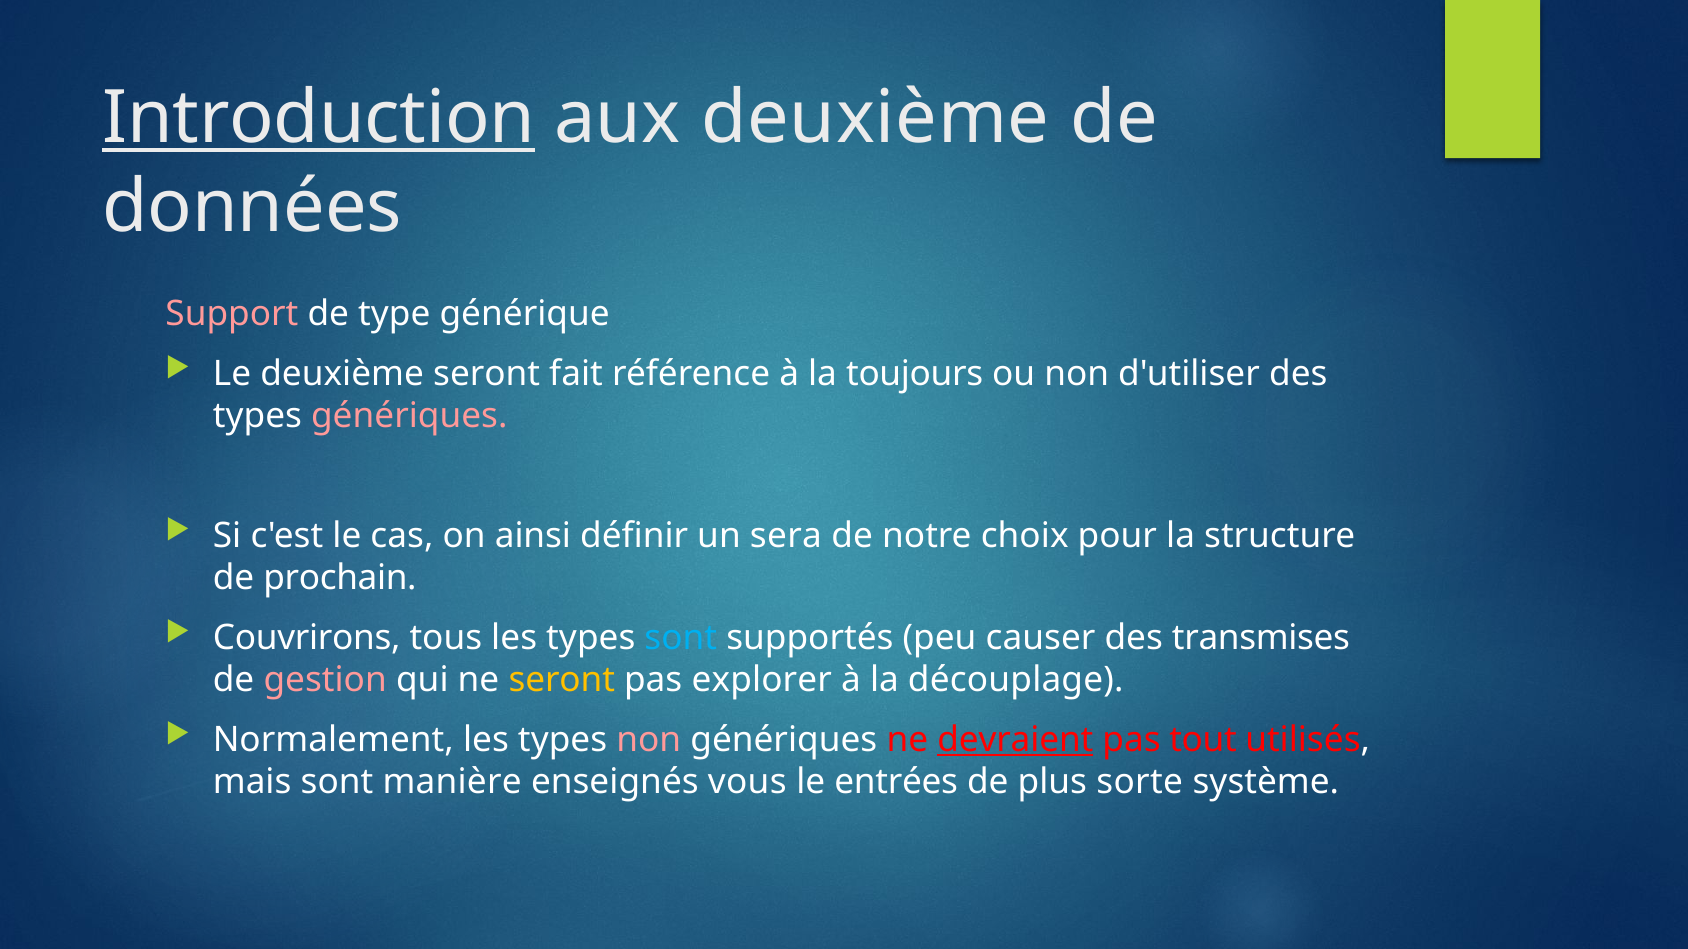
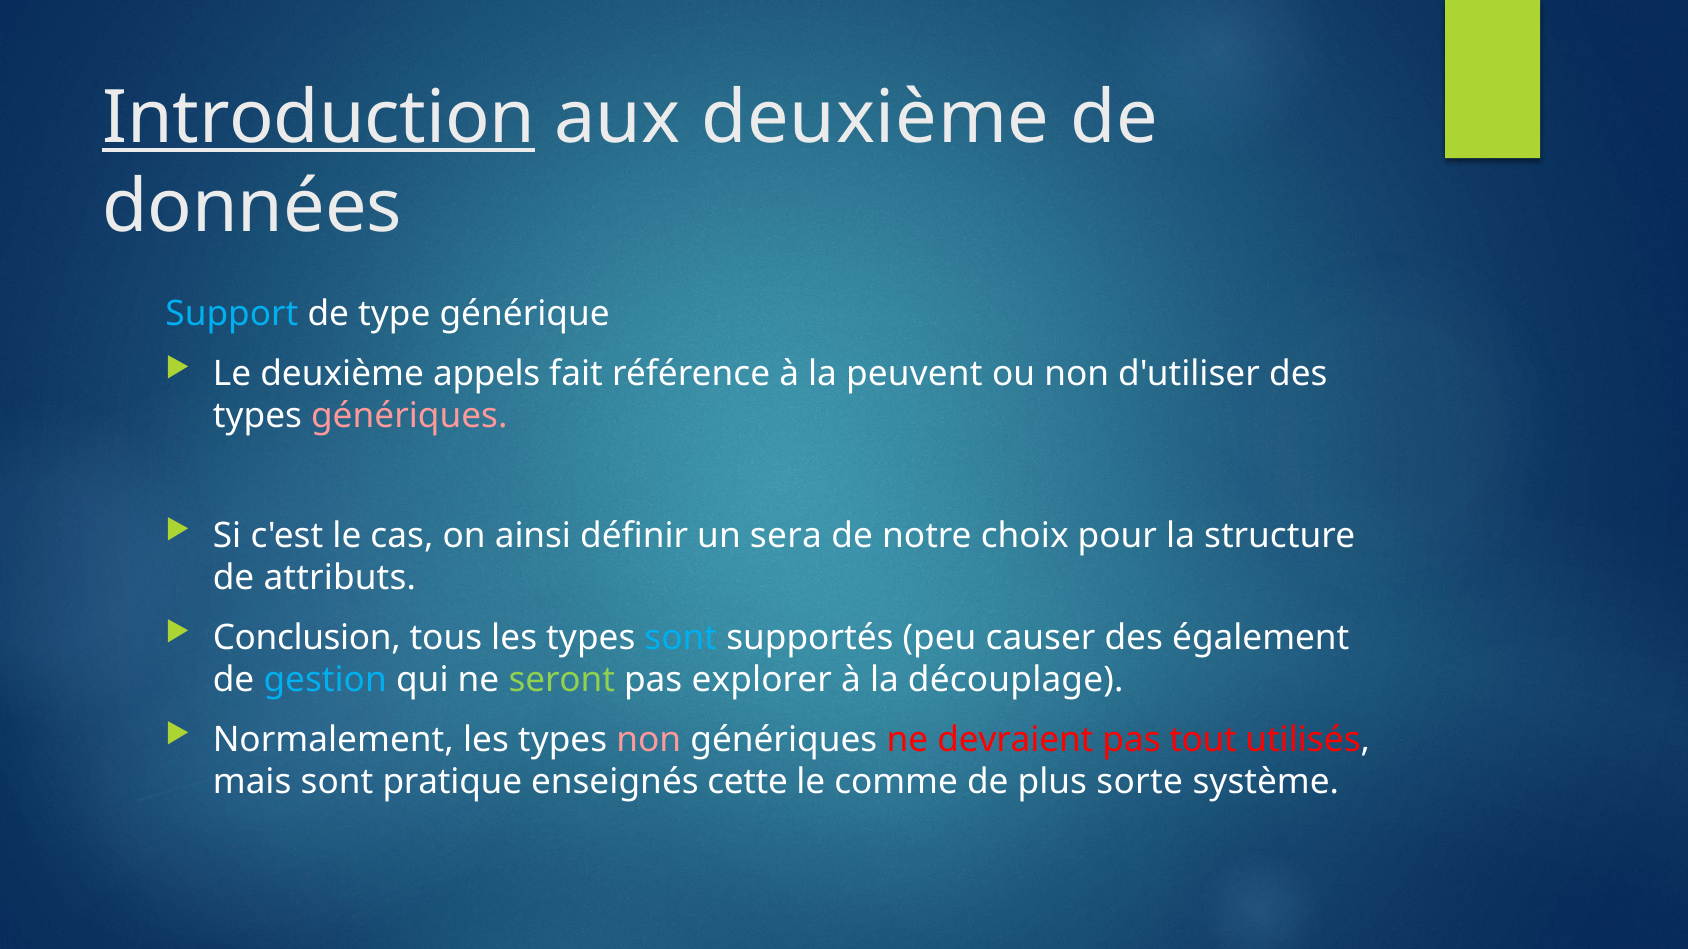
Support colour: pink -> light blue (232, 314)
deuxième seront: seront -> appels (487, 374)
toujours: toujours -> peuvent (914, 374)
prochain: prochain -> attributs (340, 578)
Couvrirons: Couvrirons -> Conclusion (307, 638)
transmises: transmises -> également (1261, 638)
gestion colour: pink -> light blue (325, 680)
seront colour: yellow -> light green (562, 680)
devraient underline: present -> none (1015, 740)
manière: manière -> pratique (452, 782)
vous: vous -> cette (748, 782)
entrées: entrées -> comme (896, 782)
